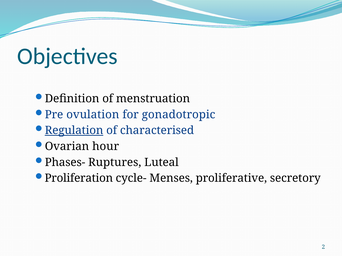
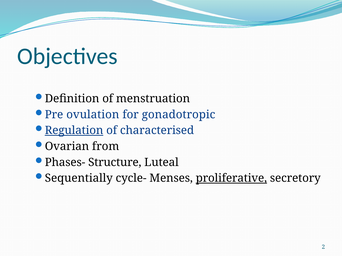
hour: hour -> from (106, 147)
Ruptures: Ruptures -> Structure (115, 163)
Proliferation: Proliferation -> Sequentially (79, 179)
proliferative underline: none -> present (231, 179)
